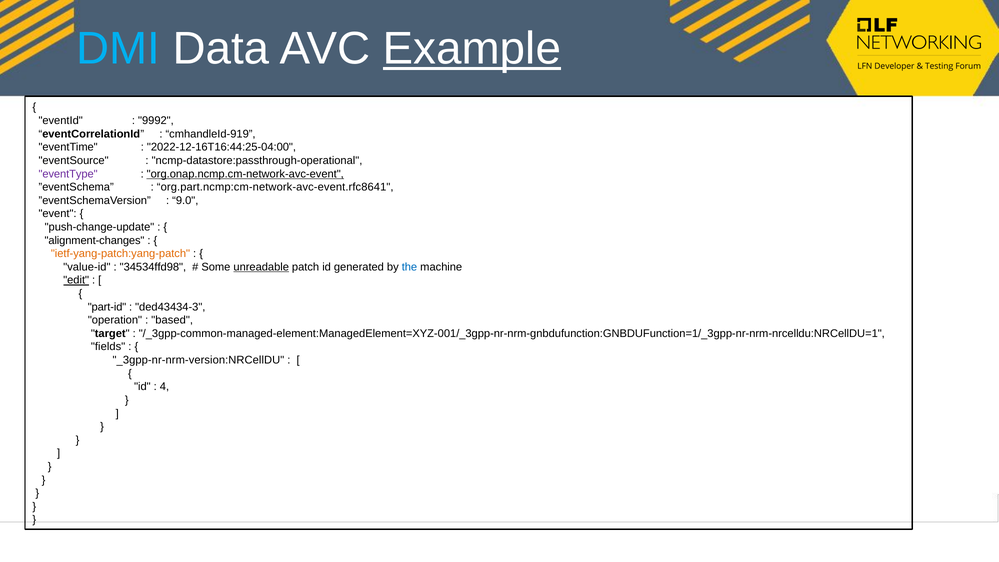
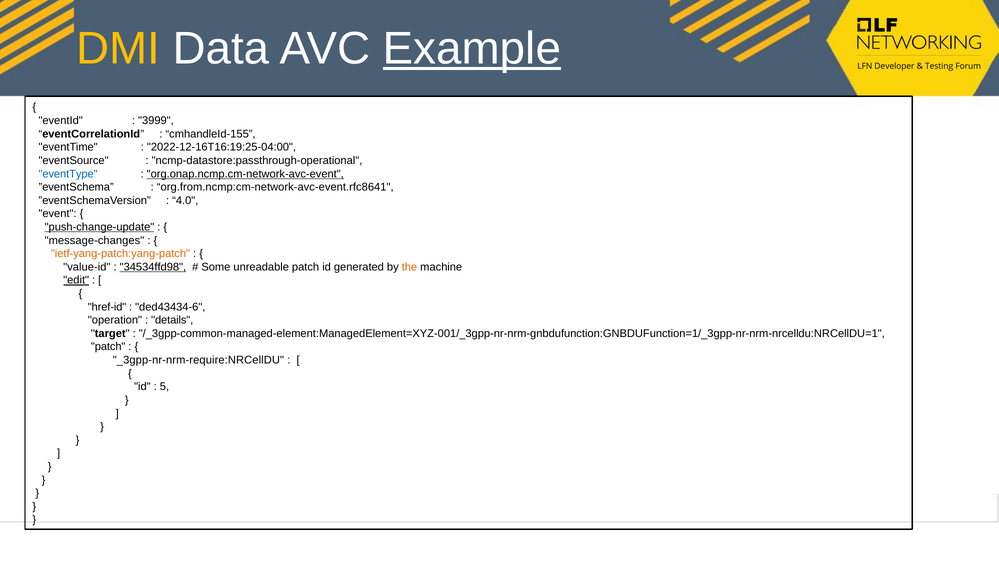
DMI colour: light blue -> yellow (118, 49)
9992: 9992 -> 3999 (156, 121)
cmhandleId-919: cmhandleId-919 -> cmhandleId-155 (211, 134)
2022-12-16T16:44:25-04:00: 2022-12-16T16:44:25-04:00 -> 2022-12-16T16:19:25-04:00 (221, 147)
eventType colour: purple -> blue (68, 174)
org.part.ncmp:cm-network-avc-event.rfc8641: org.part.ncmp:cm-network-avc-event.rfc8641 -> org.from.ncmp:cm-network-avc-event.rfc8641 (275, 187)
9.0: 9.0 -> 4.0 (185, 200)
push-change-update underline: none -> present (99, 227)
alignment-changes: alignment-changes -> message-changes (94, 240)
34534ffd98 underline: none -> present (153, 267)
unreadable underline: present -> none (261, 267)
the colour: blue -> orange (409, 267)
part-id: part-id -> href-id (107, 307)
ded43434-3: ded43434-3 -> ded43434-6 (170, 307)
based: based -> details (172, 320)
fields: fields -> patch (108, 347)
_3gpp-nr-nrm-version:NRCellDU: _3gpp-nr-nrm-version:NRCellDU -> _3gpp-nr-nrm-require:NRCellDU (198, 360)
4: 4 -> 5 (164, 387)
